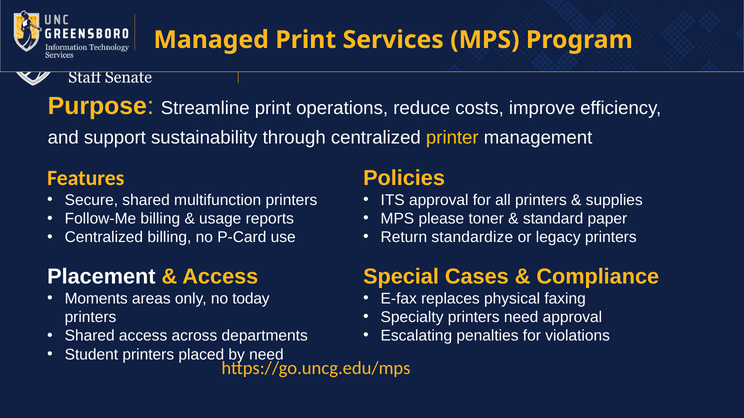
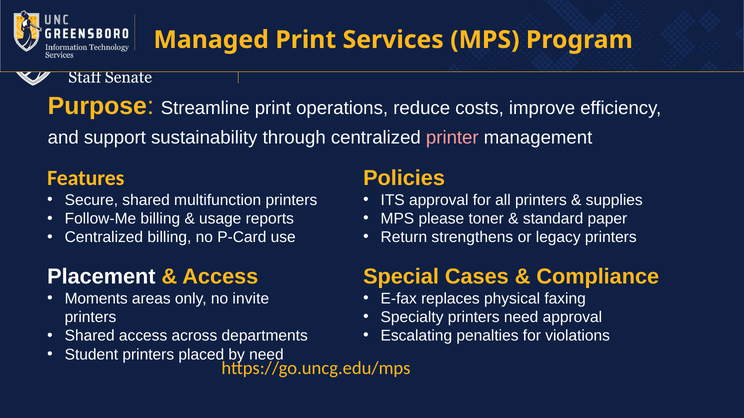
printer colour: yellow -> pink (452, 138)
standardize: standardize -> strengthens (472, 238)
today: today -> invite (251, 299)
